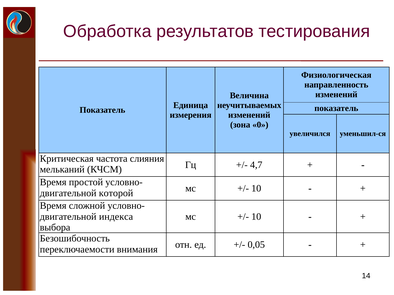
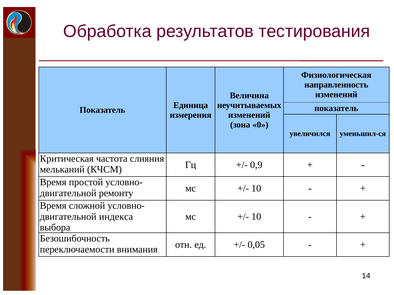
4,7: 4,7 -> 0,9 (256, 165)
которой: которой -> ремонту (116, 193)
